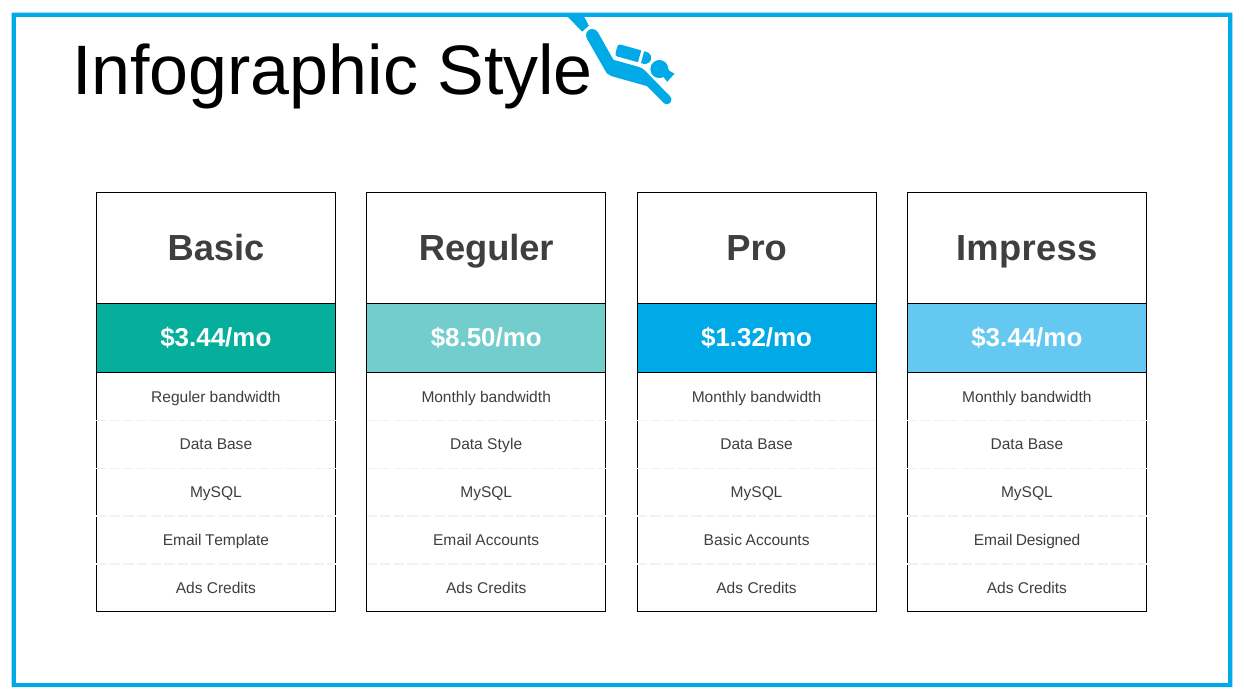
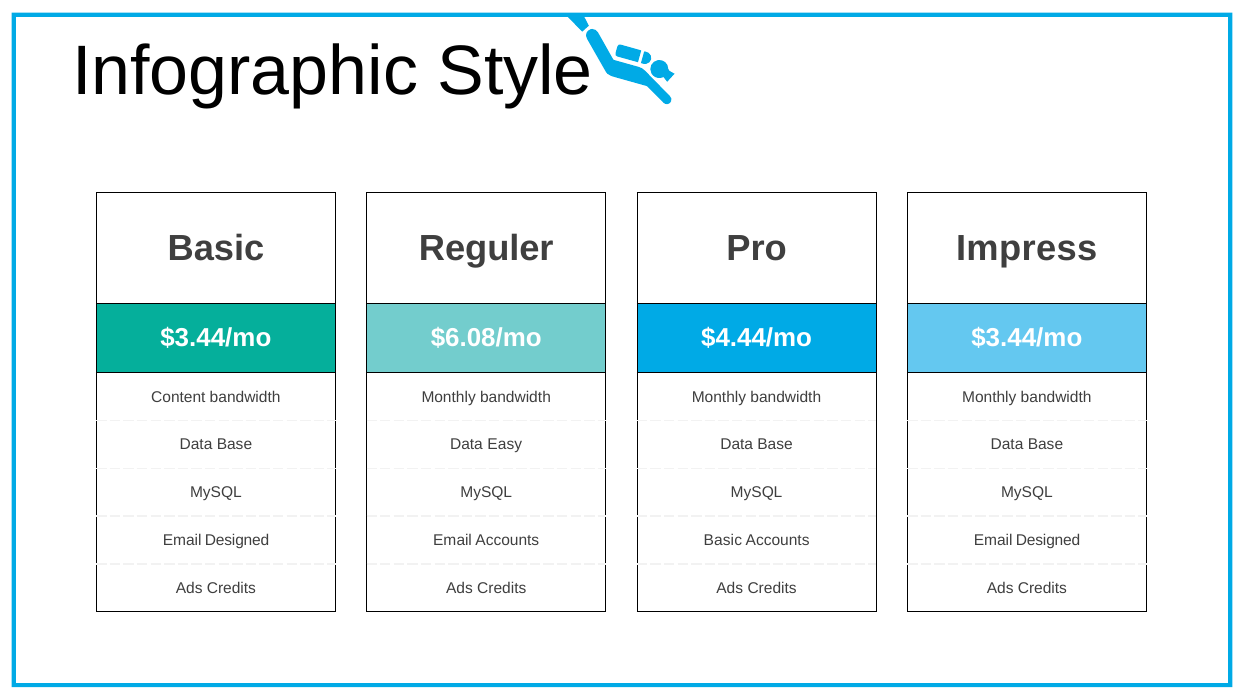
$8.50/mo: $8.50/mo -> $6.08/mo (486, 338)
$1.32/mo: $1.32/mo -> $4.44/mo (757, 338)
Reguler: Reguler -> Content (178, 397)
Data Style: Style -> Easy (505, 445)
Template: Template -> Designed (237, 540)
